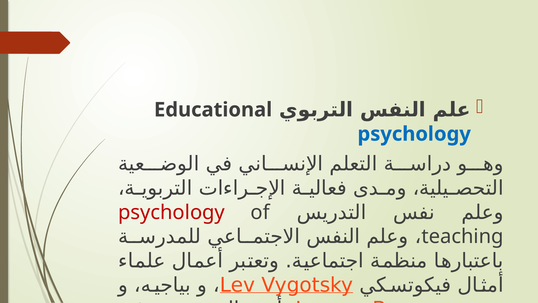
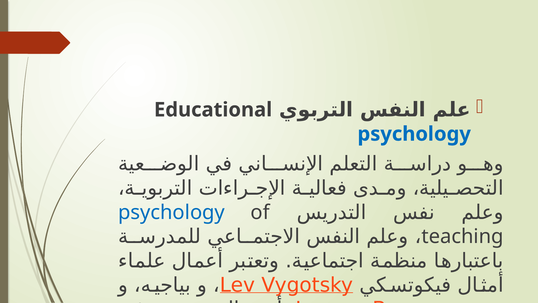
psychology colour: red -> blue (172, 212)
